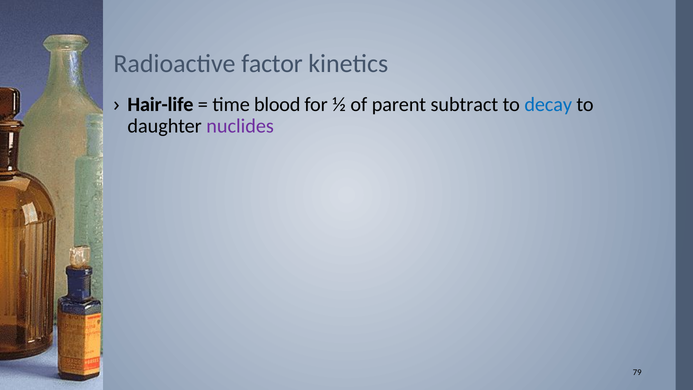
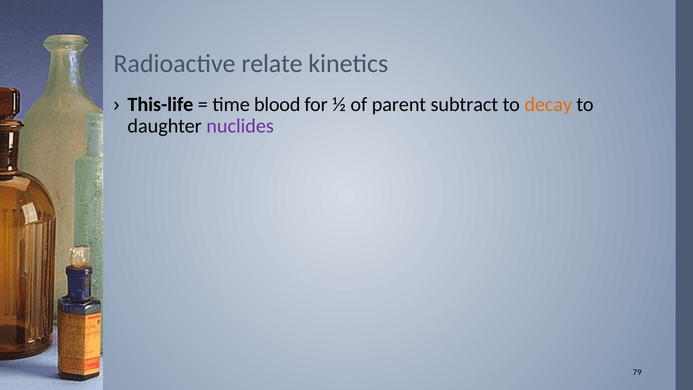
factor: factor -> relate (272, 64)
Hair-life: Hair-life -> This-life (160, 104)
decay colour: blue -> orange (548, 104)
